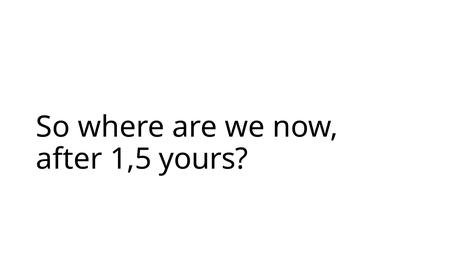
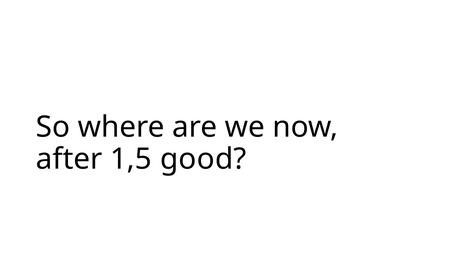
yours: yours -> good (203, 159)
